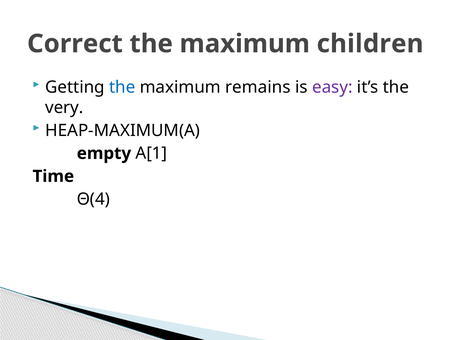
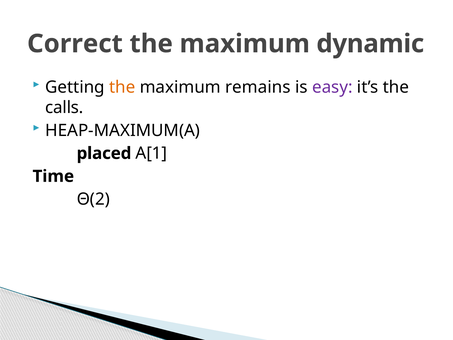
children: children -> dynamic (370, 44)
the colour: blue -> orange (122, 87)
very: very -> calls (64, 107)
empty: empty -> placed (104, 153)
Θ(4: Θ(4 -> Θ(2 (93, 199)
